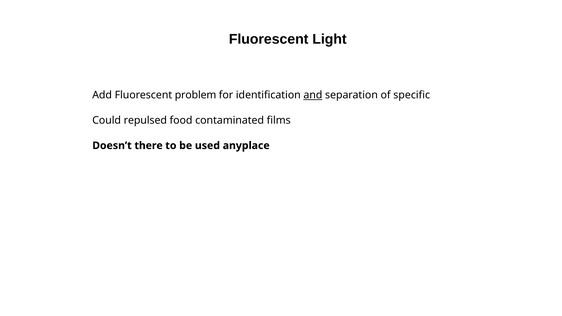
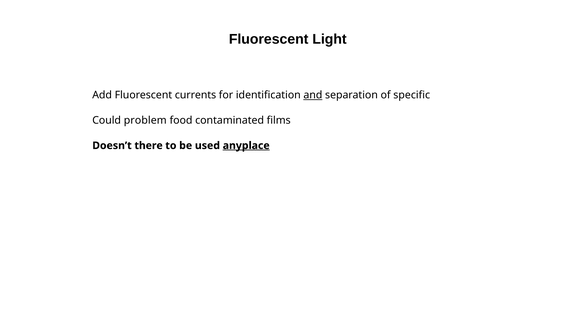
problem: problem -> currents (196, 95)
repulsed: repulsed -> problem (145, 120)
anyplace underline: none -> present (246, 146)
